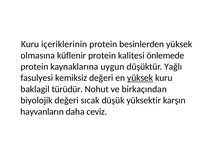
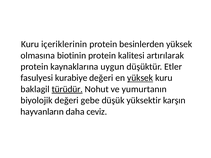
küflenir: küflenir -> biotinin (72, 56)
önlemede: önlemede -> artırılarak (165, 56)
Yağlı: Yağlı -> Etler (173, 67)
kemiksiz: kemiksiz -> kurabiye (71, 78)
türüdür underline: none -> present (67, 89)
birkaçından: birkaçından -> yumurtanın (144, 89)
sıcak: sıcak -> gebe (90, 101)
